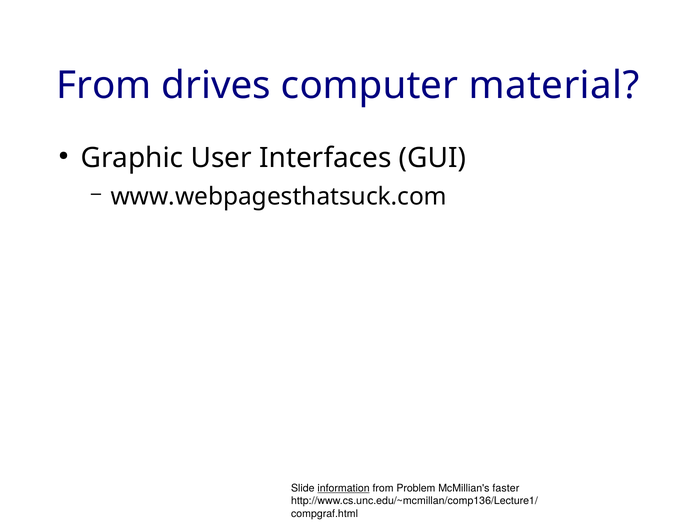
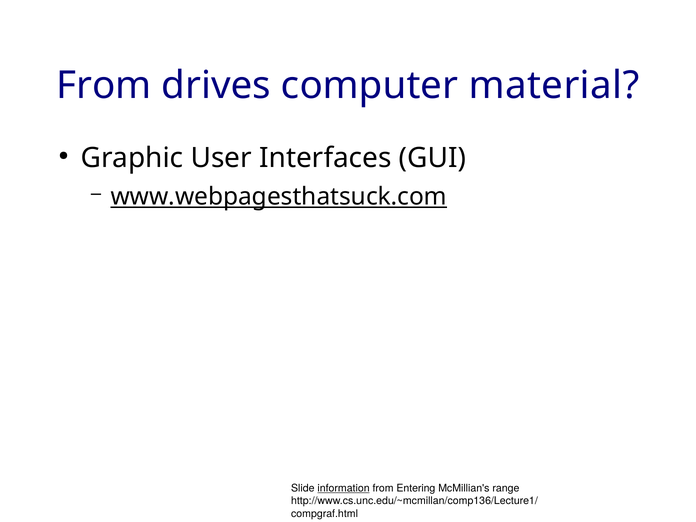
www.webpagesthatsuck.com underline: none -> present (279, 197)
Problem: Problem -> Entering (416, 488)
faster: faster -> range (506, 488)
